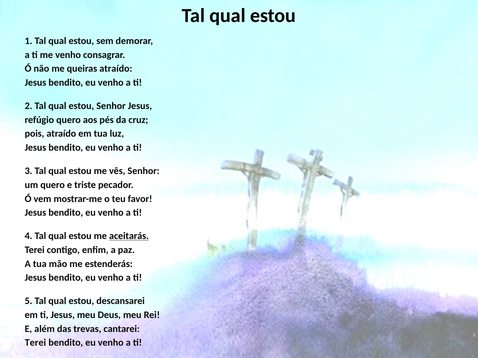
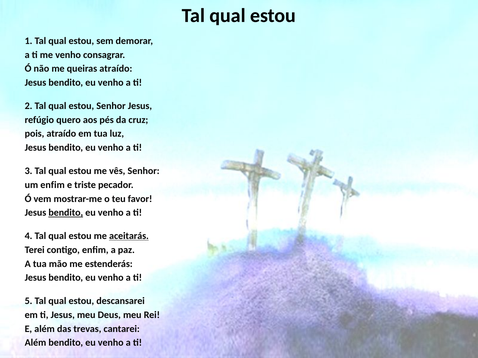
um quero: quero -> enfim (53, 185)
bendito underline: none -> present (66, 213)
Terei: Terei -> Além (35, 343)
